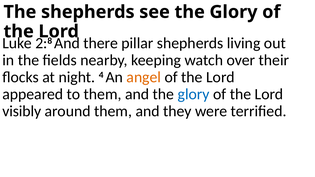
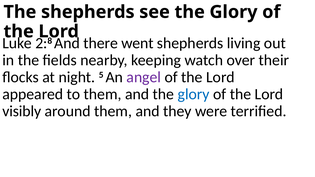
pillar: pillar -> went (137, 43)
4: 4 -> 5 (101, 75)
angel colour: orange -> purple (144, 77)
